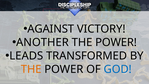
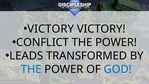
AGAINST: AGAINST -> VICTORY (51, 29)
ANOTHER: ANOTHER -> CONFLICT (43, 42)
THE colour: orange -> blue (31, 69)
